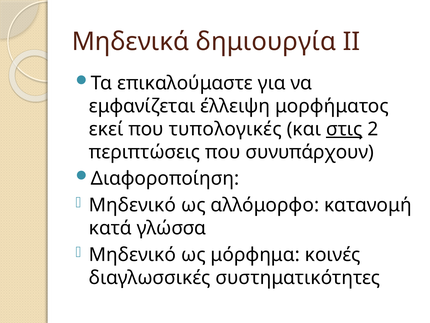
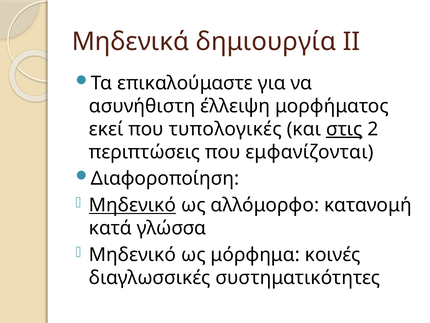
εμφανίζεται: εμφανίζεται -> ασυνήθιστη (142, 106)
συνυπάρχουν: συνυπάρχουν -> εμφανίζονται (310, 152)
Μηδενικό underline: none -> present (133, 205)
